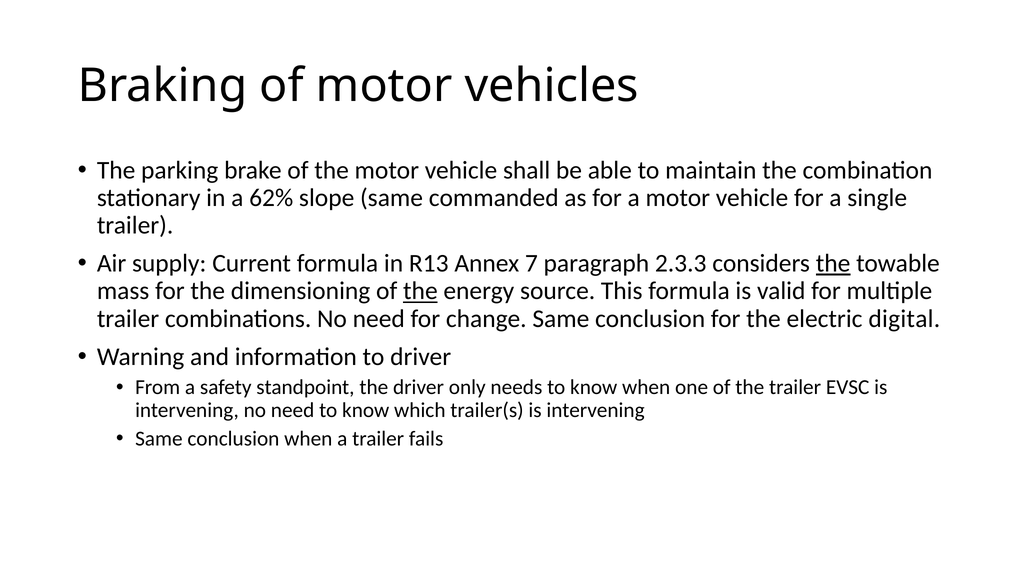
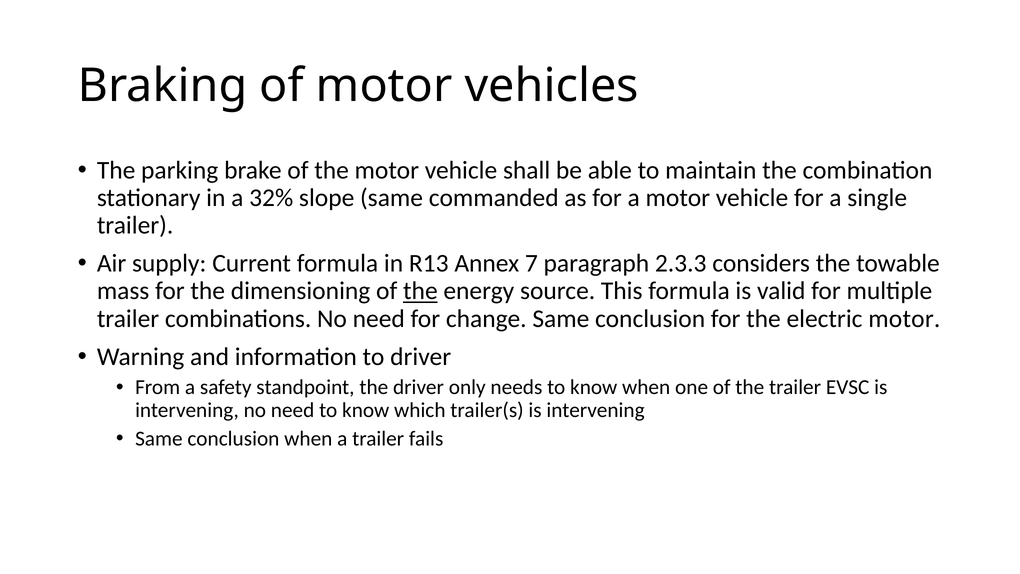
62%: 62% -> 32% (271, 198)
the underline: present -> none (833, 263)
electric digital: digital -> motor (904, 318)
